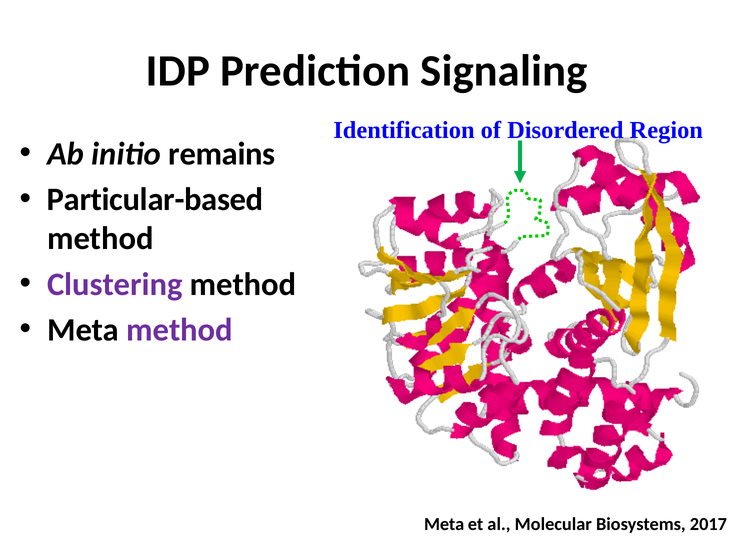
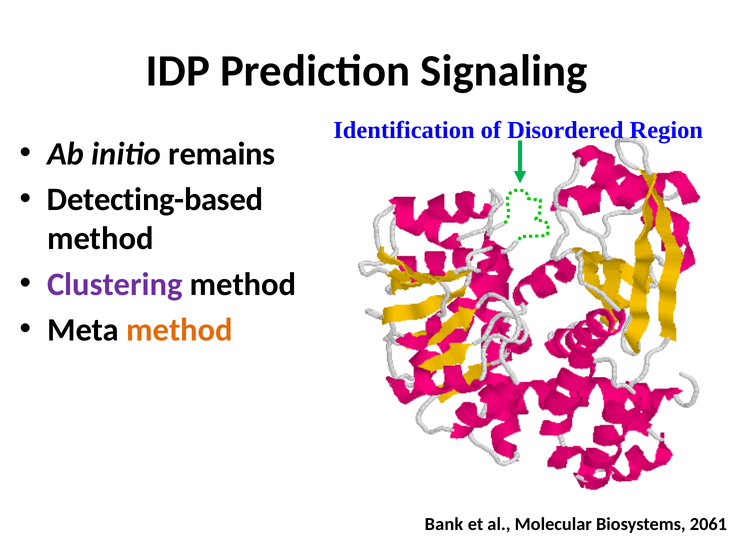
Particular-based: Particular-based -> Detecting-based (155, 200)
method colour: purple -> orange (180, 330)
Meta: Meta -> Bank (444, 525)
2017: 2017 -> 2061 (708, 525)
